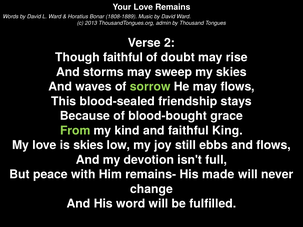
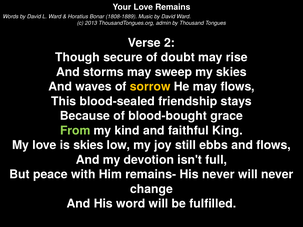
Though faithful: faithful -> secure (123, 57)
sorrow colour: light green -> yellow (150, 87)
His made: made -> never (218, 175)
